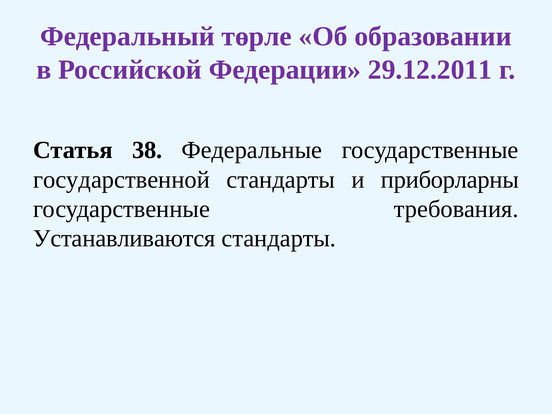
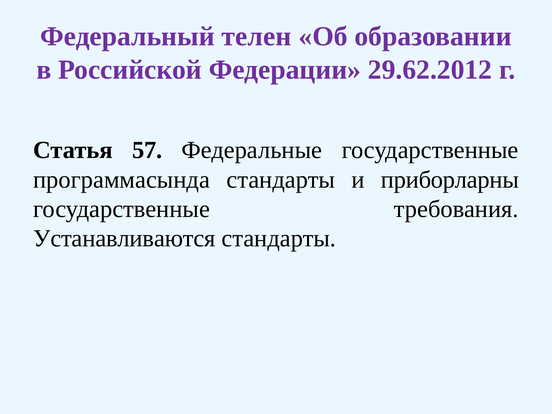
төрле: төрле -> телен (257, 36)
29.12.2011: 29.12.2011 -> 29.62.2012 (430, 70)
38: 38 -> 57 (147, 150)
государственной: государственной -> программасында (122, 180)
